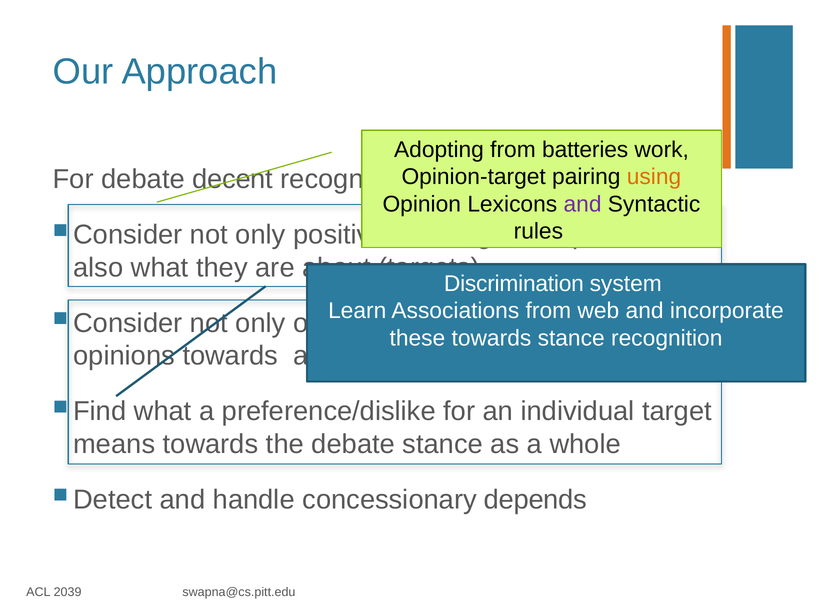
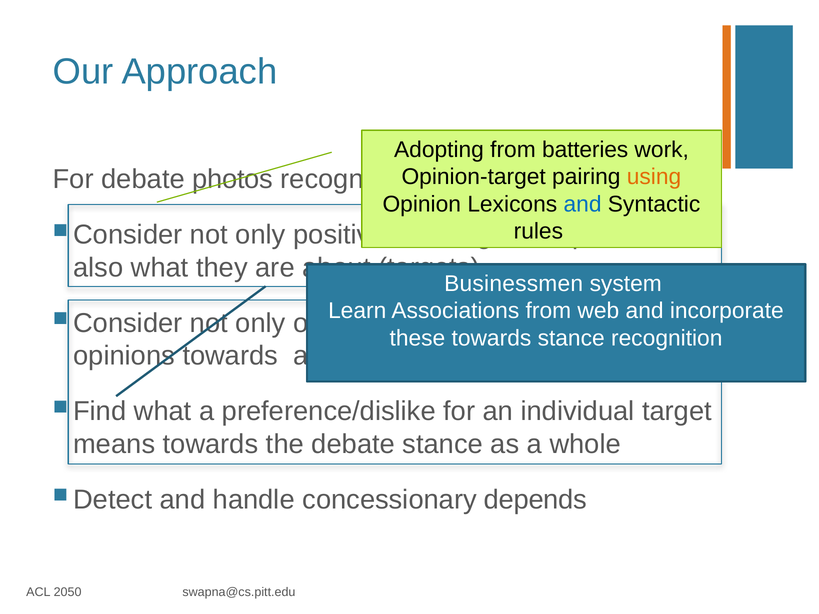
decent: decent -> photos (233, 179)
and colour: purple -> blue (583, 204)
Discrimination: Discrimination -> Businessmen (514, 284)
2039: 2039 -> 2050 (68, 592)
